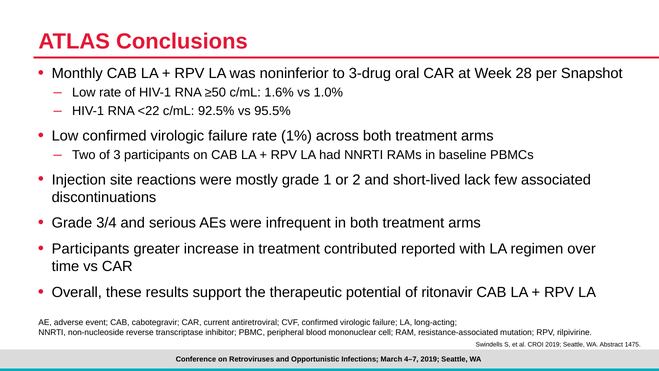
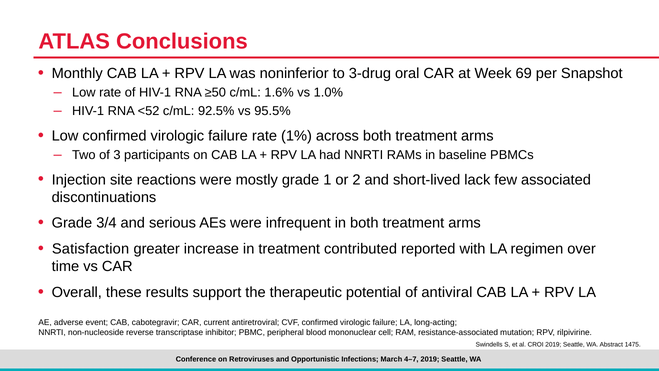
28: 28 -> 69 (524, 74)
<22: <22 -> <52 (149, 111)
Participants: Participants -> Satisfaction (91, 249)
ritonavir: ritonavir -> antiviral (447, 292)
